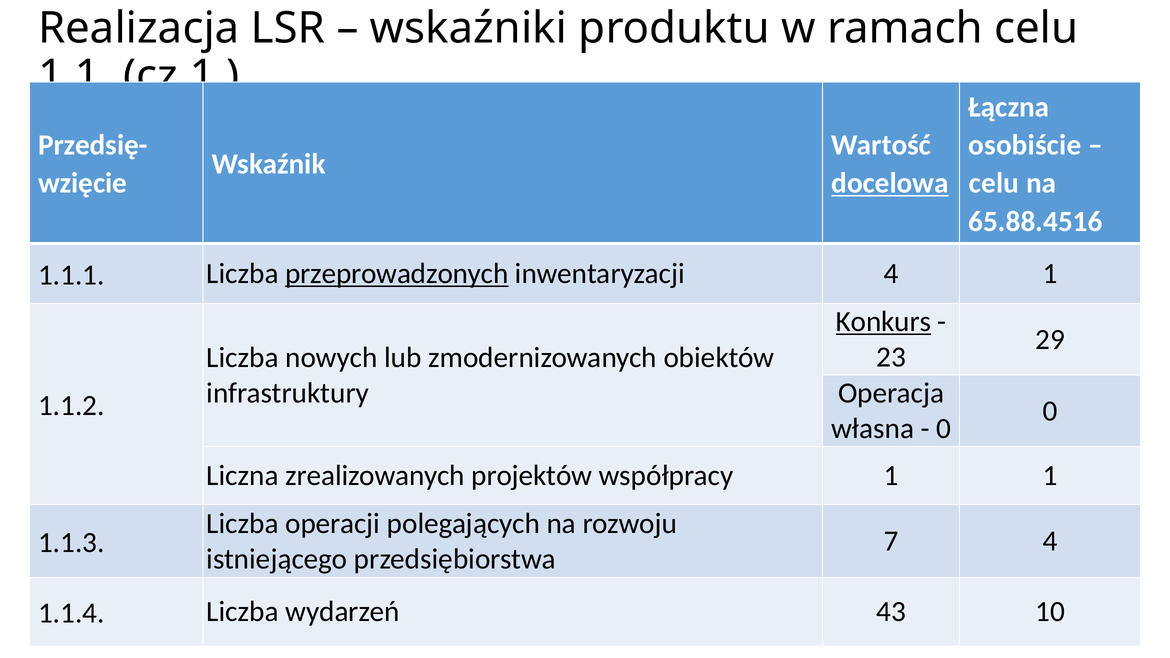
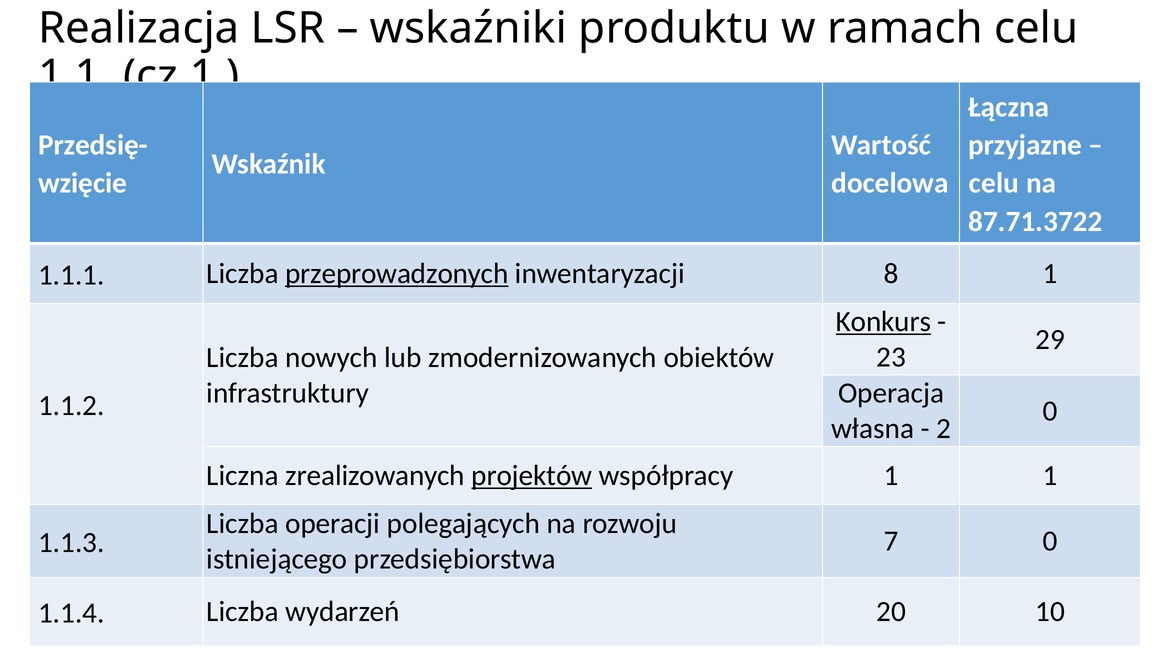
osobiście: osobiście -> przyjazne (1025, 145)
docelowa underline: present -> none (890, 183)
65.88.4516: 65.88.4516 -> 87.71.3722 (1035, 221)
inwentaryzacji 4: 4 -> 8 (891, 274)
0: 0 -> 2 (944, 429)
projektów underline: none -> present (532, 476)
7 4: 4 -> 0 (1050, 541)
43: 43 -> 20 (891, 612)
